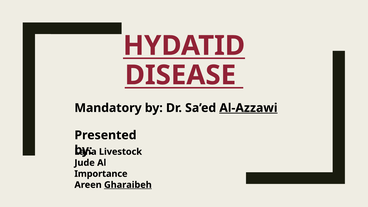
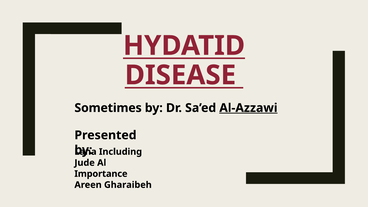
Mandatory: Mandatory -> Sometimes (108, 108)
Livestock: Livestock -> Including (120, 152)
Gharaibeh underline: present -> none (128, 185)
